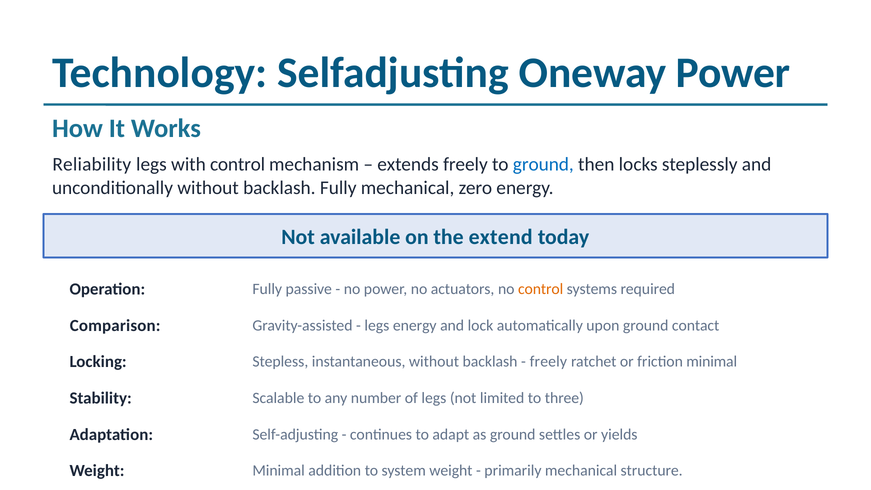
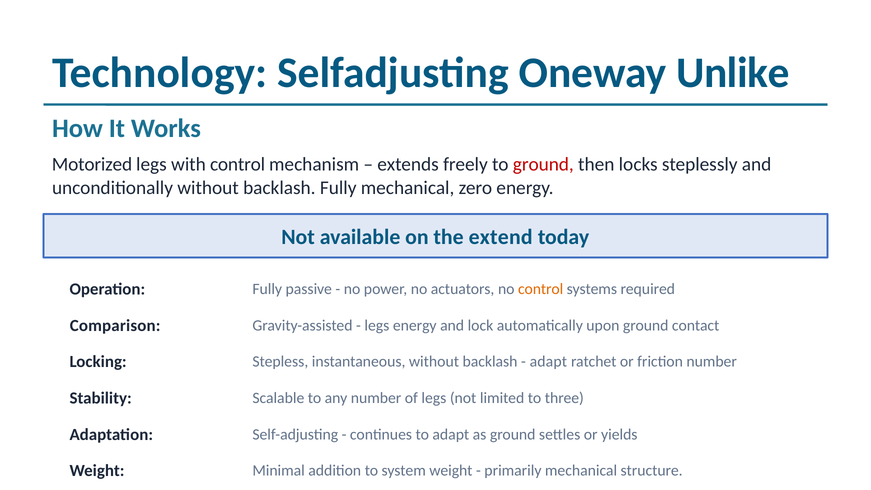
Oneway Power: Power -> Unlike (733, 73)
Reliability: Reliability -> Motorized (92, 164)
ground colour: blue -> red (543, 164)
freely: freely -> adapt (548, 362)
friction minimal: minimal -> number (712, 362)
